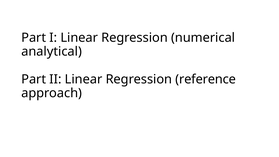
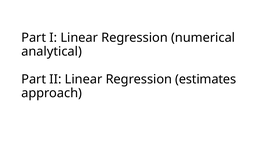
reference: reference -> estimates (206, 79)
